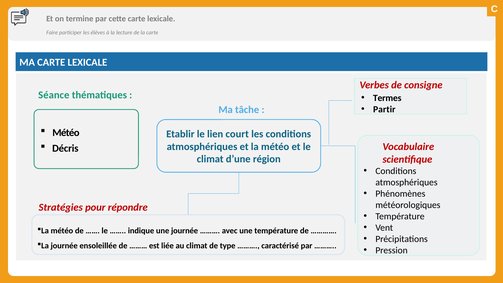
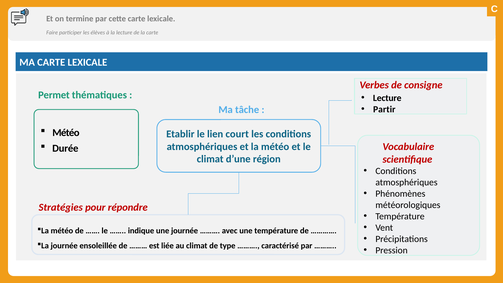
Séance: Séance -> Permet (54, 95)
Termes: Termes -> Lecture (387, 98)
Décris: Décris -> Durée (65, 148)
